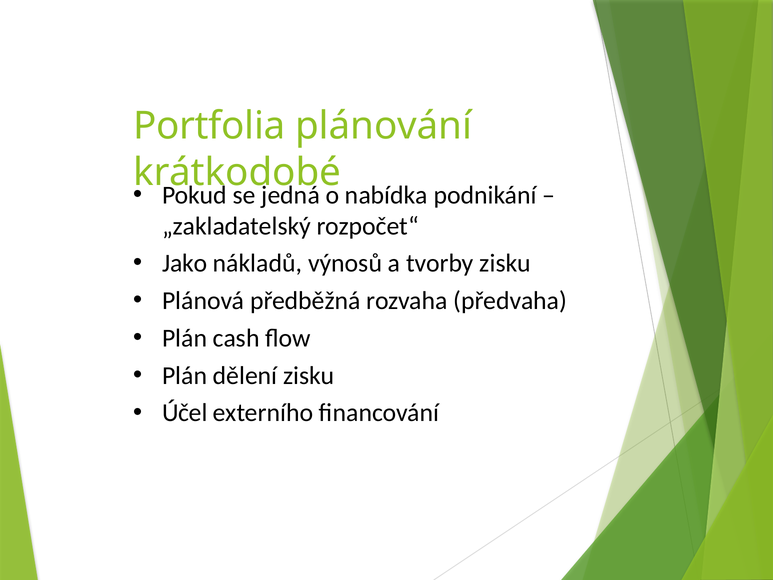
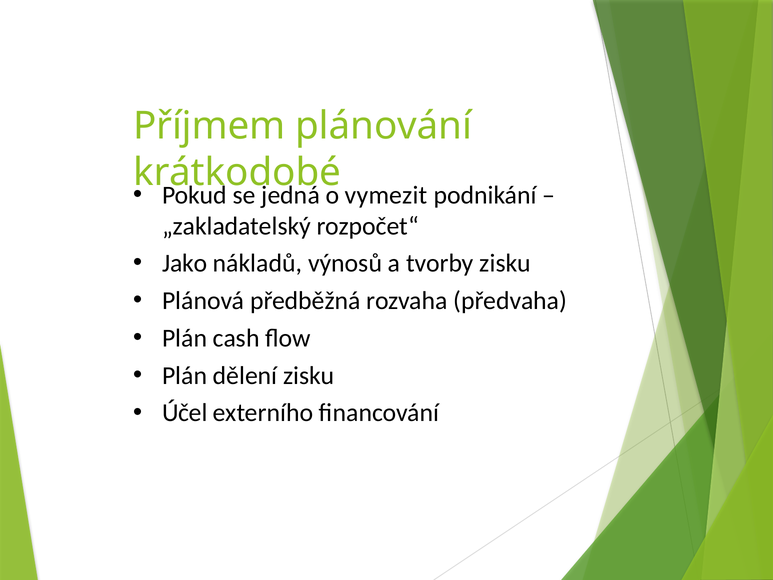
Portfolia: Portfolia -> Příjmem (209, 126)
nabídka: nabídka -> vymezit (386, 195)
